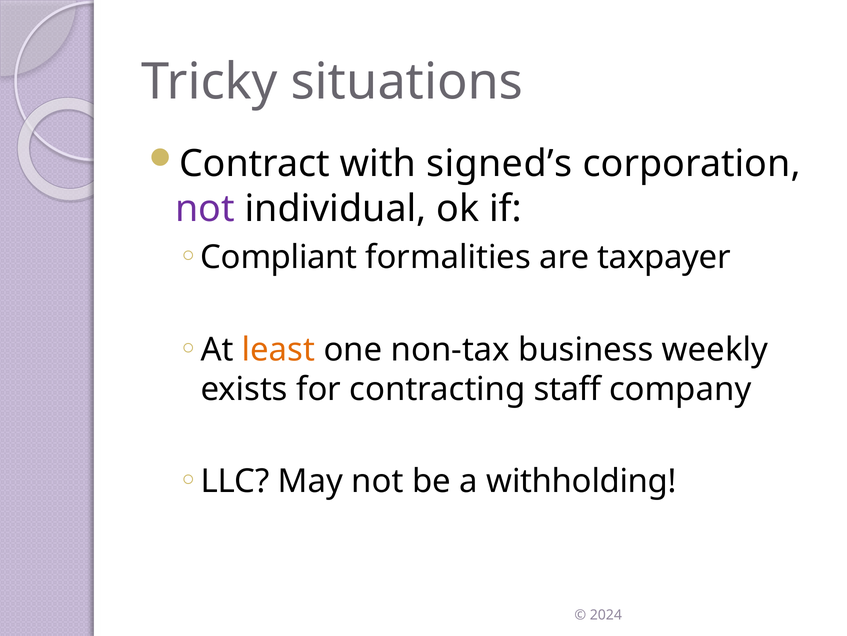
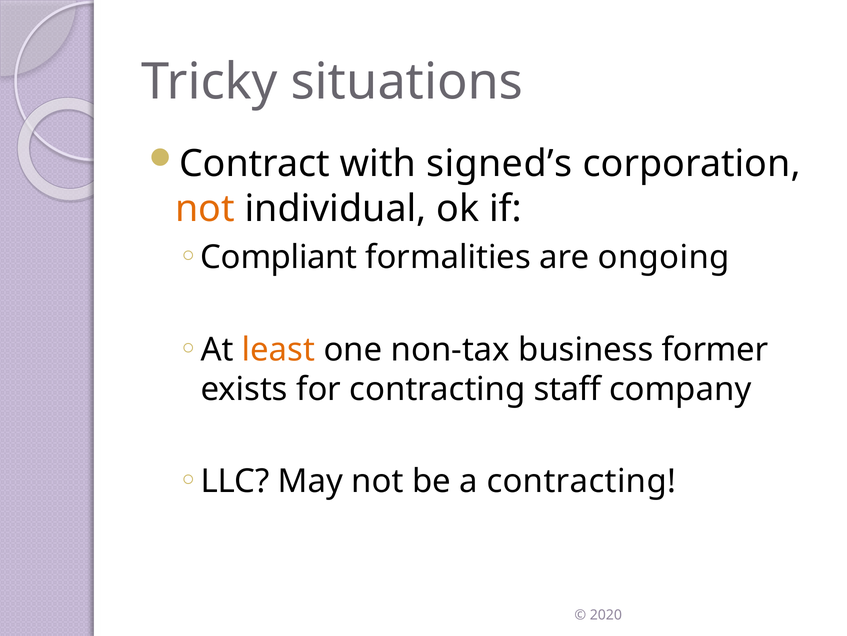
not colour: purple -> orange (205, 209)
taxpayer: taxpayer -> ongoing (664, 257)
weekly: weekly -> former (715, 349)
a withholding: withholding -> contracting (581, 481)
2024: 2024 -> 2020 (606, 614)
